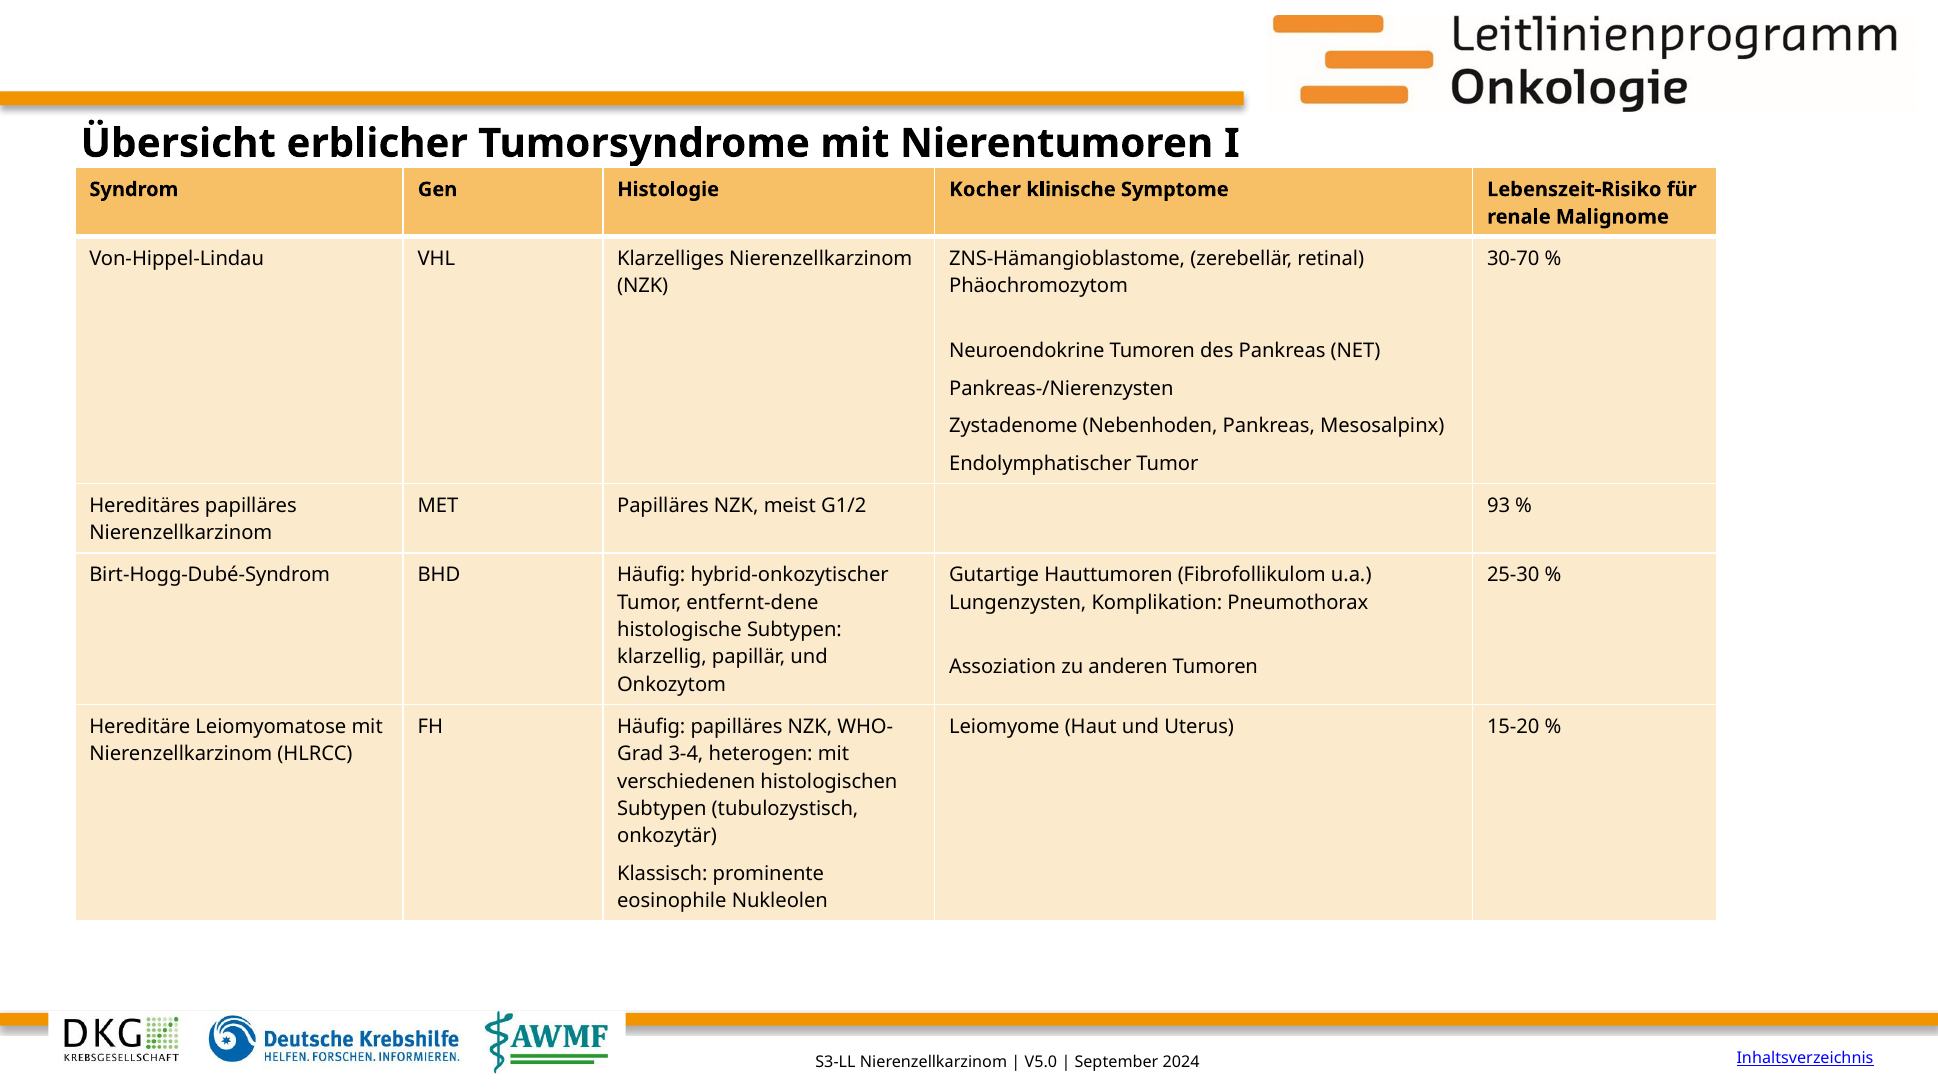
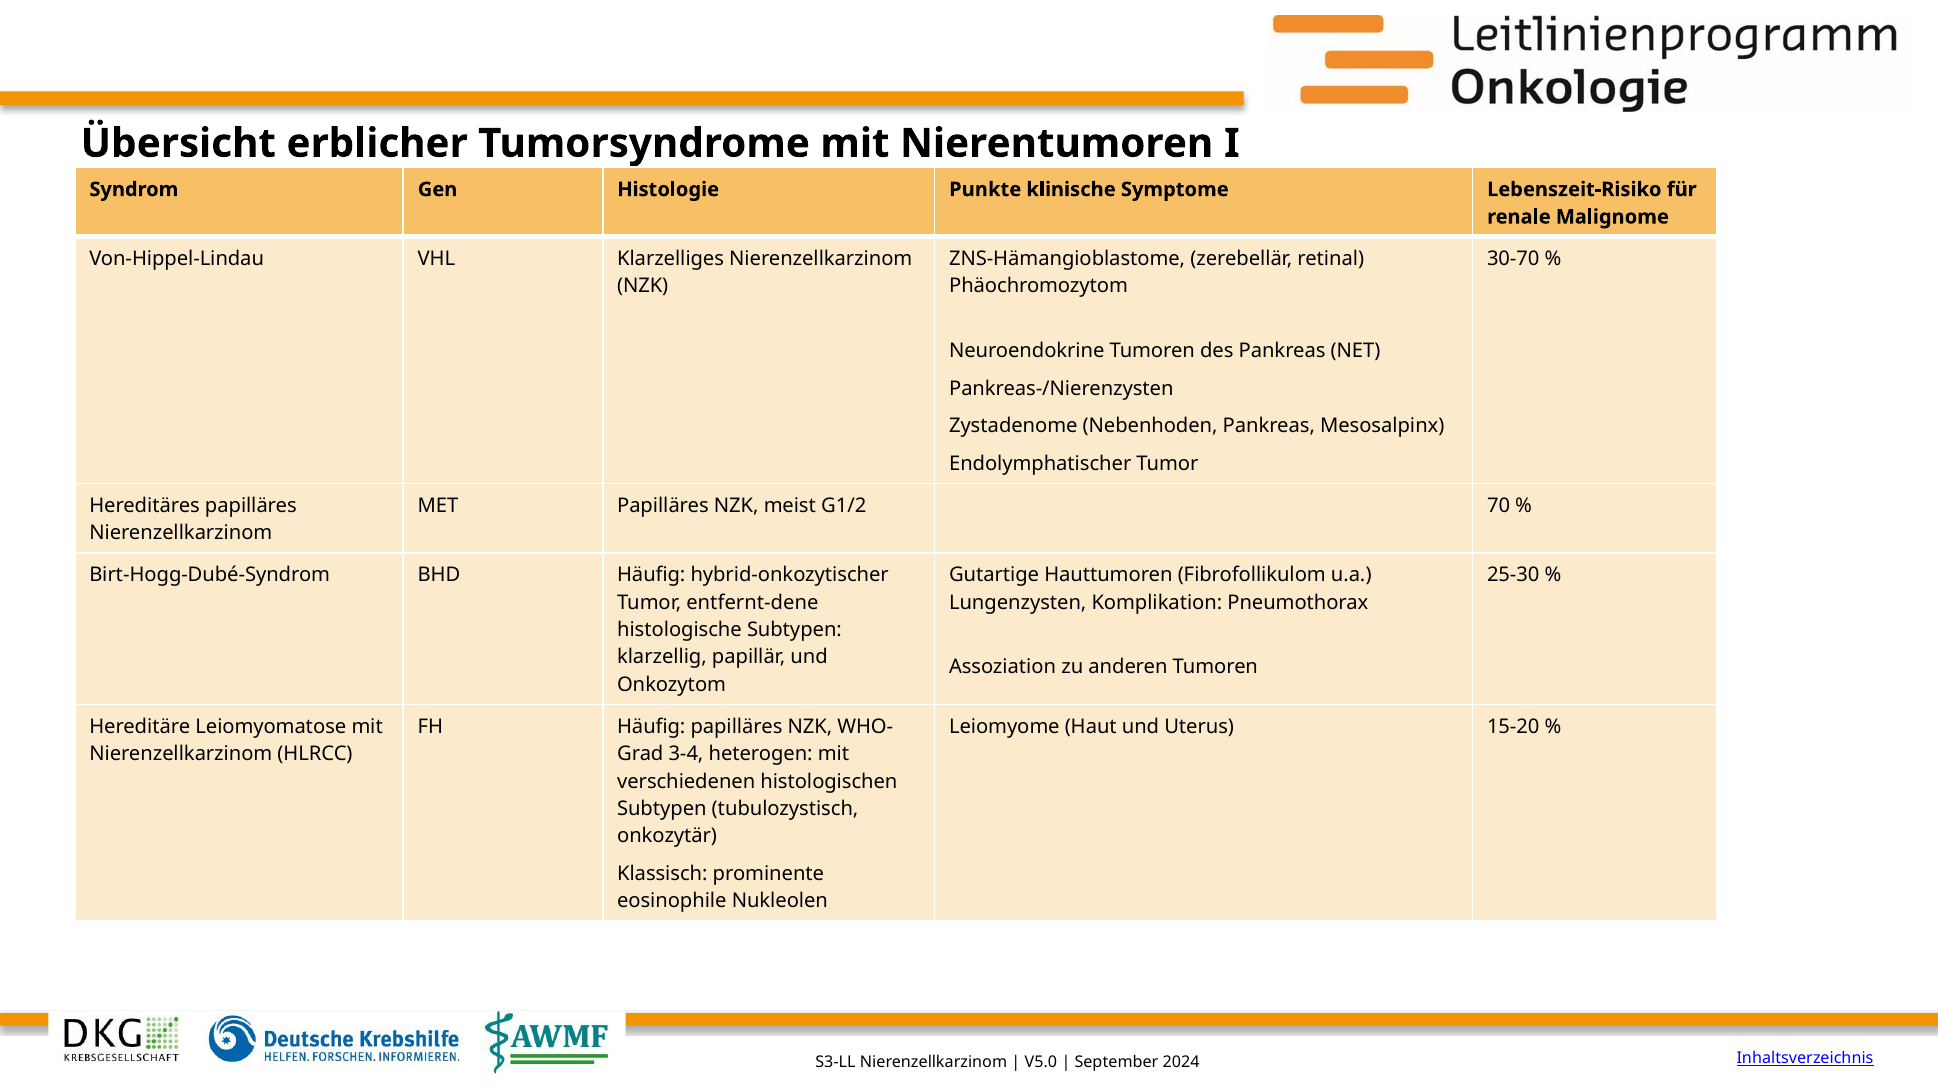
Kocher: Kocher -> Punkte (985, 189)
93: 93 -> 70 (1499, 506)
